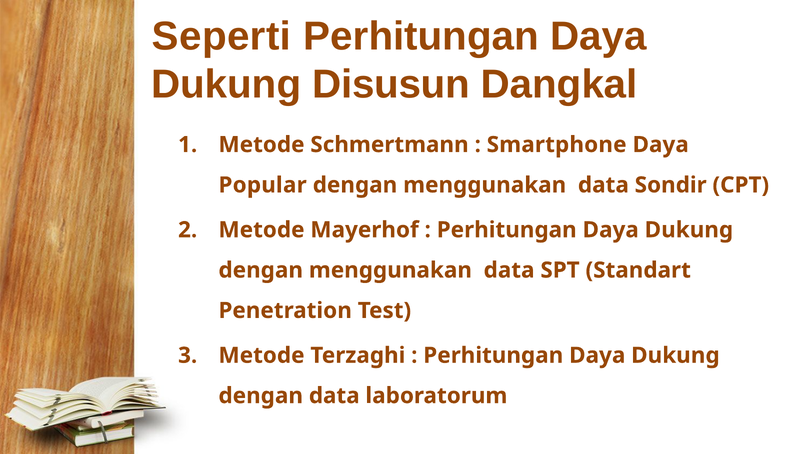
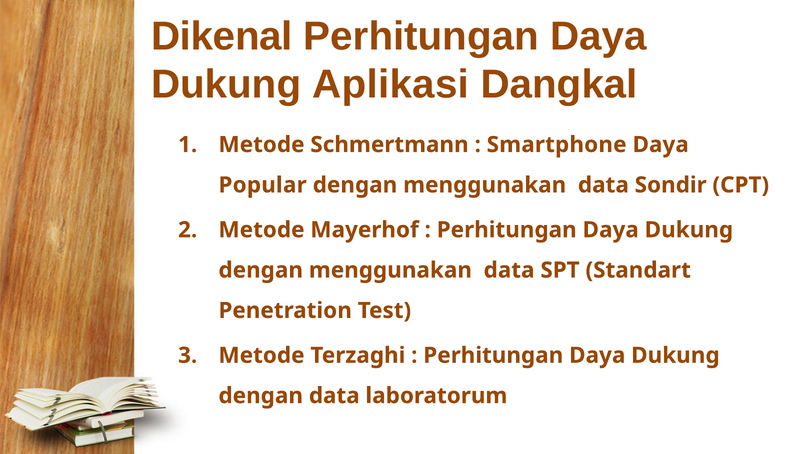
Seperti: Seperti -> Dikenal (222, 36)
Disusun: Disusun -> Aplikasi (391, 85)
